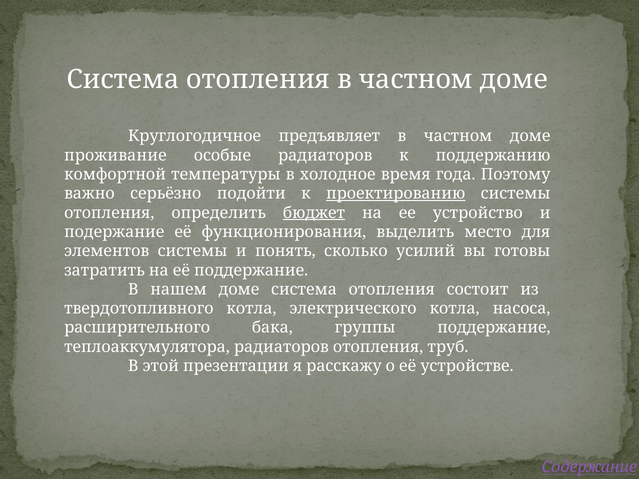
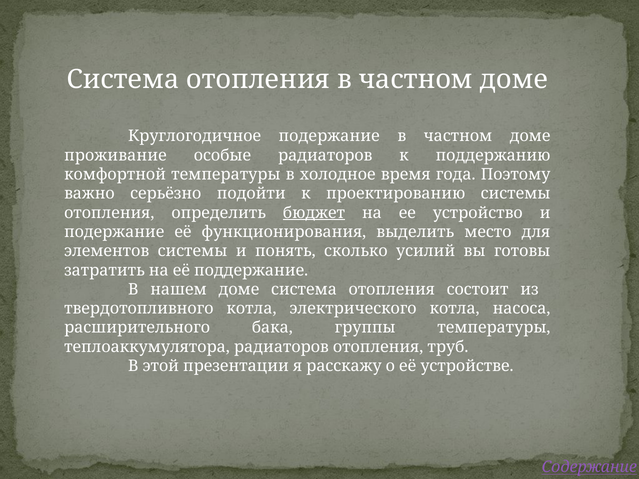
Круглогодичное предъявляет: предъявляет -> подержание (329, 136)
проектированию underline: present -> none (396, 194)
группы поддержание: поддержание -> температуры (494, 328)
